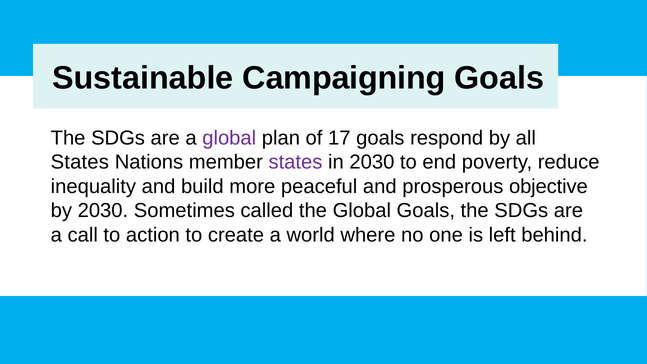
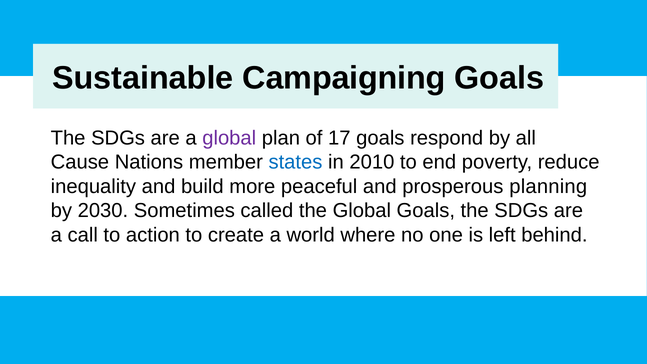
States: States -> Cause (80, 162)
states colour: purple -> blue (295, 162)
in 2030: 2030 -> 2010 (372, 162)
objective: objective -> planning (548, 186)
